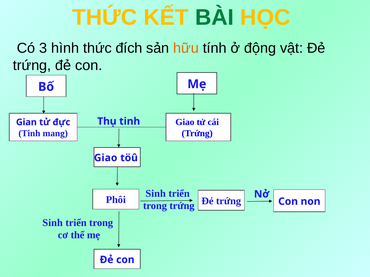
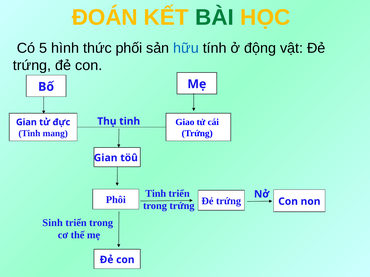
THỨC: THỨC -> ĐOÁN (105, 18)
3: 3 -> 5 (43, 48)
đích: đích -> phối (129, 48)
hữu colour: orange -> blue (186, 48)
Giao: Giao -> Gian (106, 158)
Sinh: Sinh -> Tinh (156, 194)
